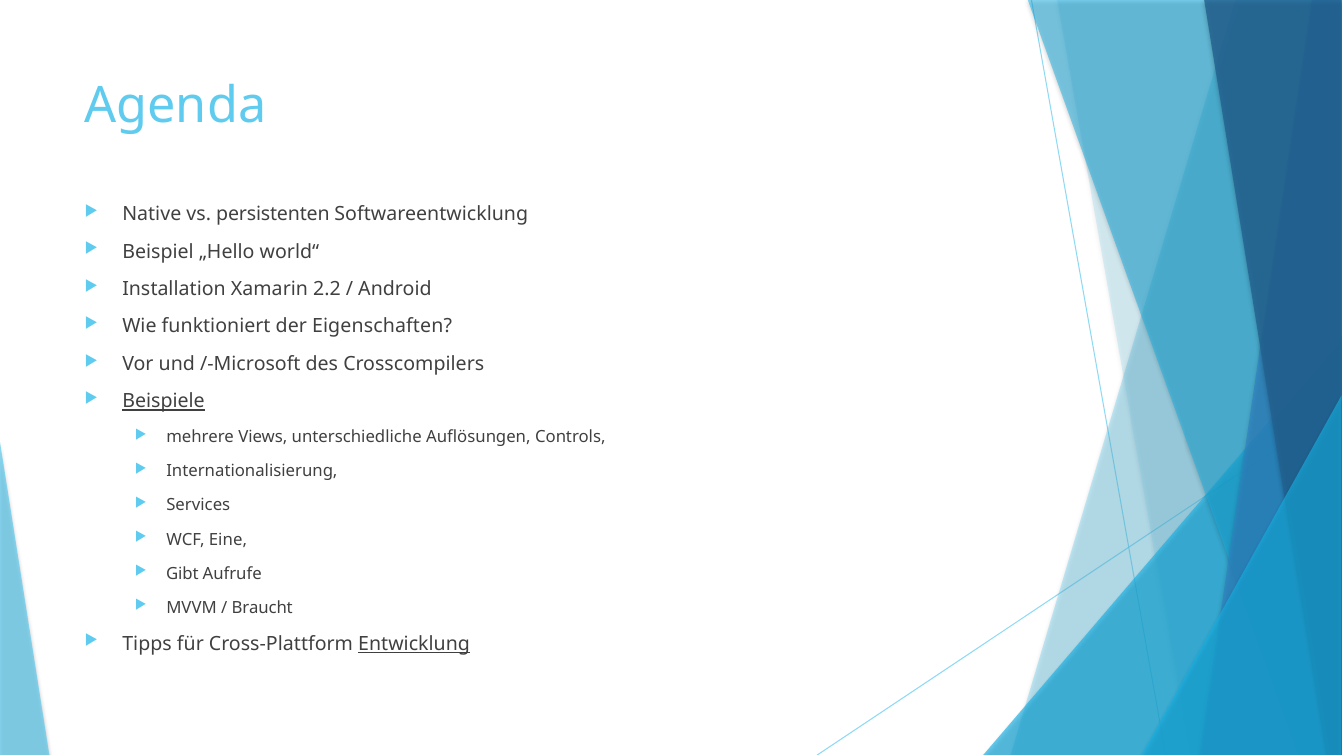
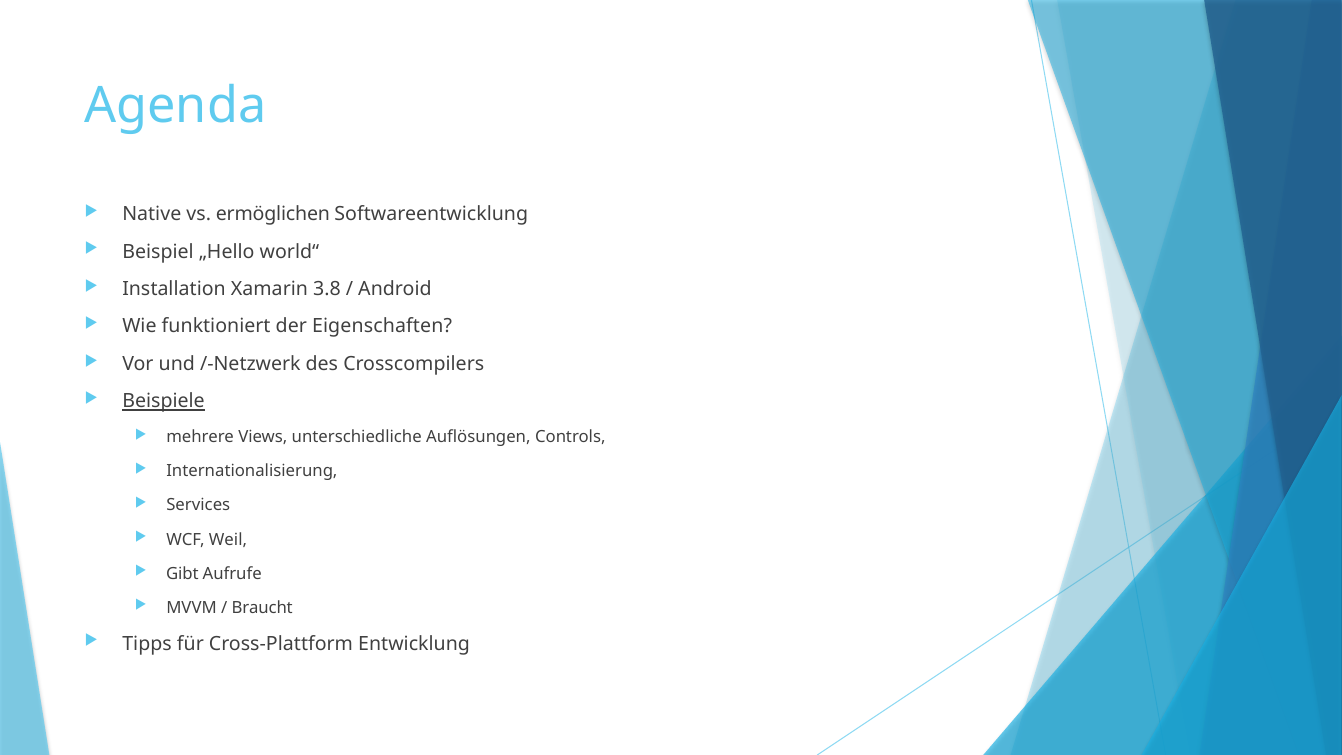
persistenten: persistenten -> ermöglichen (273, 214)
2.2: 2.2 -> 3.8 (327, 289)
/-Microsoft: /-Microsoft -> /-Netzwerk (250, 364)
Eine: Eine -> Weil (228, 539)
Entwicklung underline: present -> none (414, 644)
